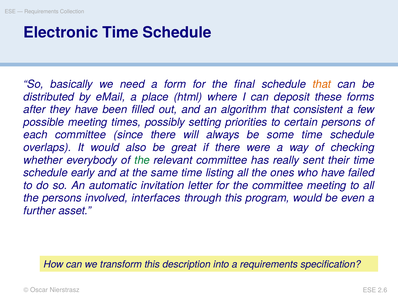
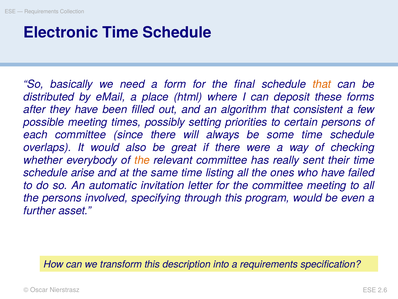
the colour: green -> orange (142, 160)
early: early -> arise (83, 172)
interfaces: interfaces -> specifying (156, 198)
